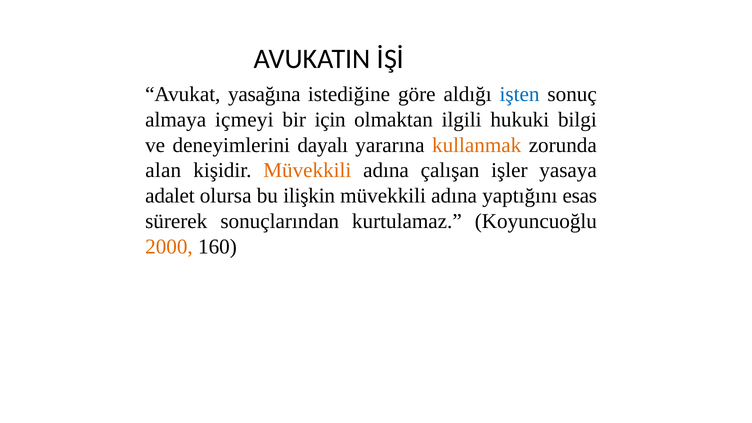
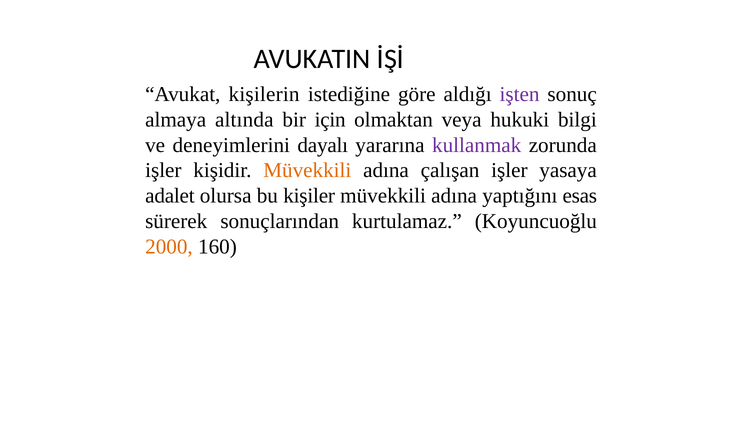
yasağına: yasağına -> kişilerin (264, 94)
işten colour: blue -> purple (520, 94)
içmeyi: içmeyi -> altında (244, 120)
ilgili: ilgili -> veya (462, 120)
kullanmak colour: orange -> purple (477, 145)
alan: alan -> işler (163, 170)
ilişkin: ilişkin -> kişiler (309, 196)
